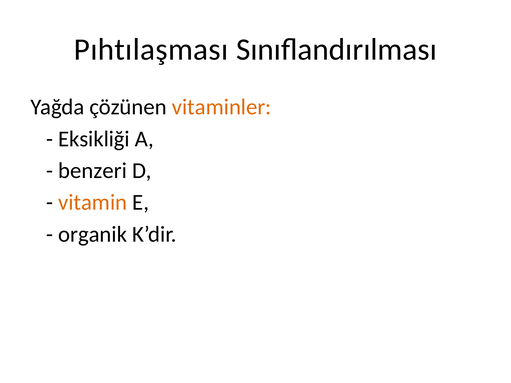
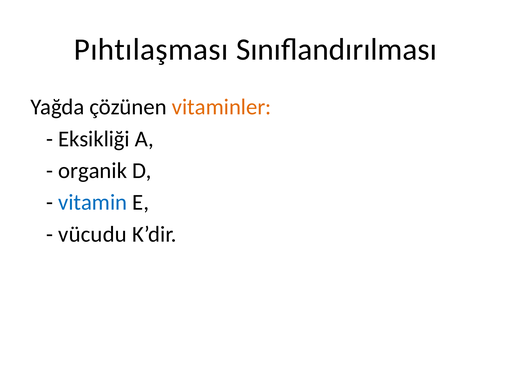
benzeri: benzeri -> organik (93, 171)
vitamin colour: orange -> blue (93, 203)
organik: organik -> vücudu (93, 234)
